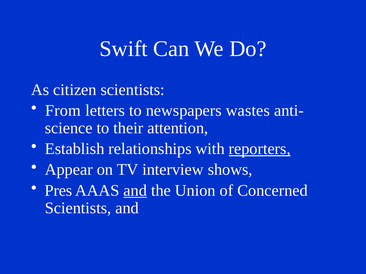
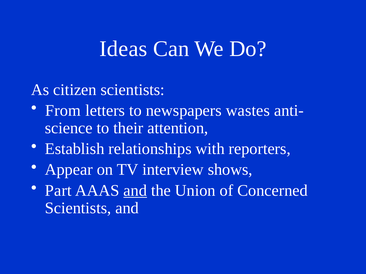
Swift: Swift -> Ideas (123, 49)
reporters underline: present -> none (260, 149)
Pres: Pres -> Part (58, 191)
